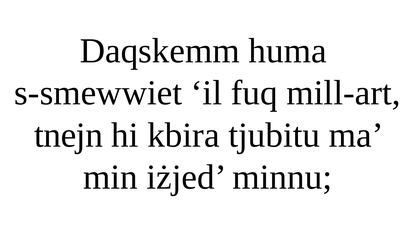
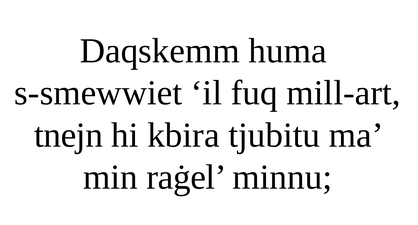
iżjed: iżjed -> raġel (187, 177)
